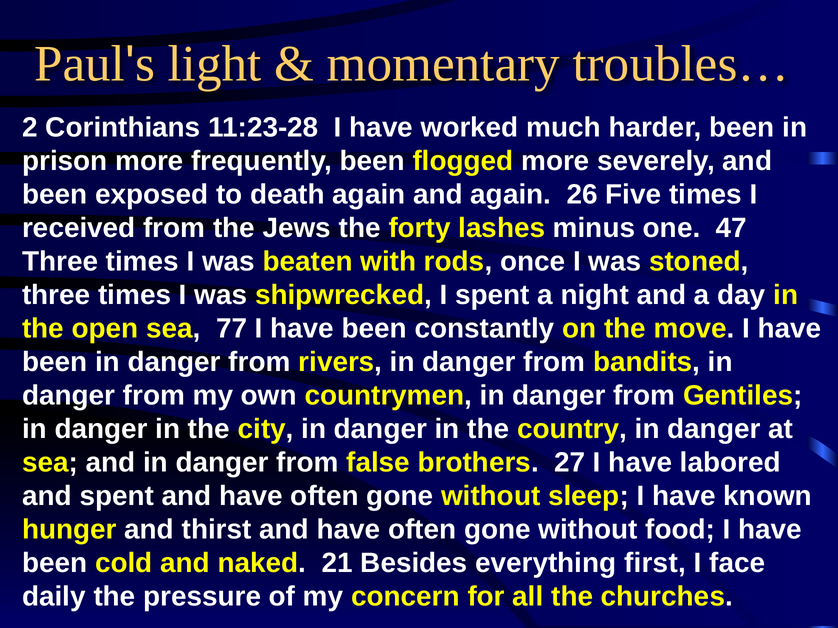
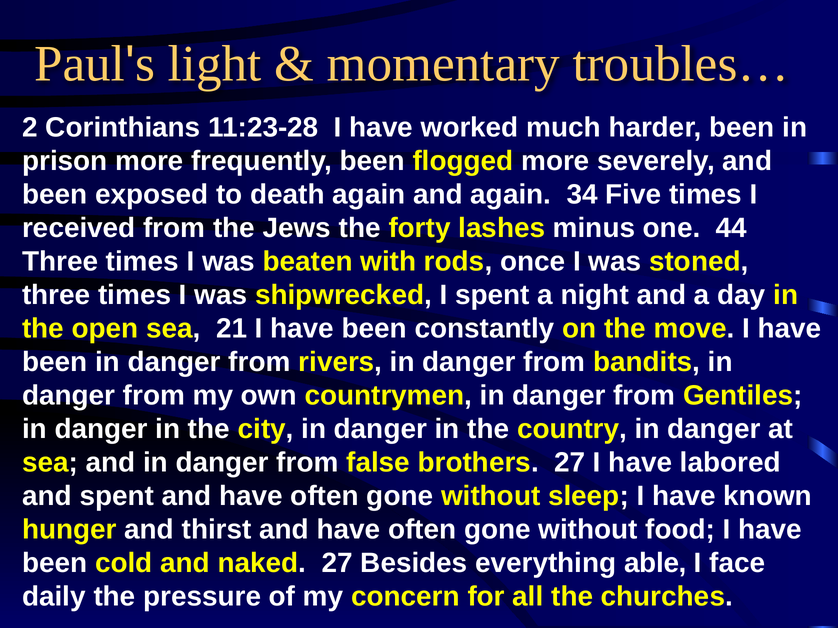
26: 26 -> 34 (582, 195)
47: 47 -> 44 (731, 228)
77: 77 -> 21 (232, 329)
naked 21: 21 -> 27 (337, 563)
first: first -> able (655, 563)
